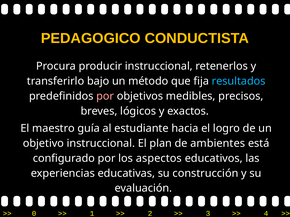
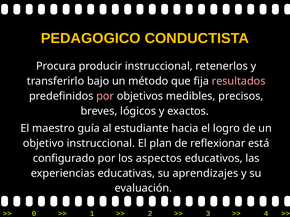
resultados colour: light blue -> pink (239, 81)
ambientes: ambientes -> reflexionar (218, 144)
construcción: construcción -> aprendizajes (205, 174)
